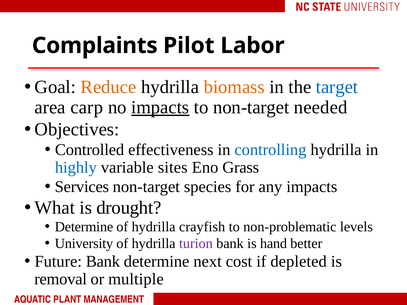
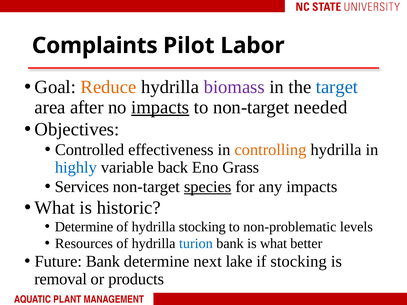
biomass colour: orange -> purple (234, 87)
carp: carp -> after (87, 107)
controlling colour: blue -> orange (270, 150)
sites: sites -> back (173, 168)
species underline: none -> present (208, 187)
drought: drought -> historic (129, 208)
hydrilla crayfish: crayfish -> stocking (202, 227)
University: University -> Resources (84, 244)
turion colour: purple -> blue (196, 244)
is hand: hand -> what (274, 244)
cost: cost -> lake (239, 262)
if depleted: depleted -> stocking (299, 262)
multiple: multiple -> products (136, 279)
